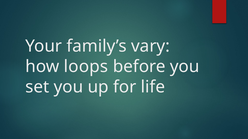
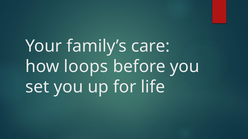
vary: vary -> care (151, 46)
